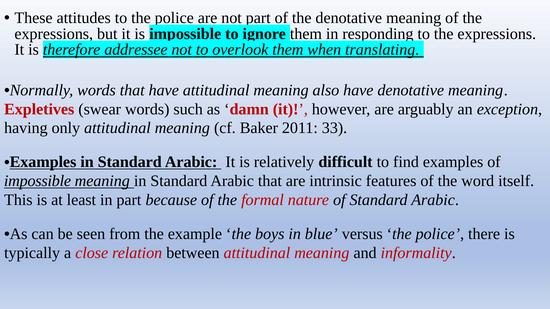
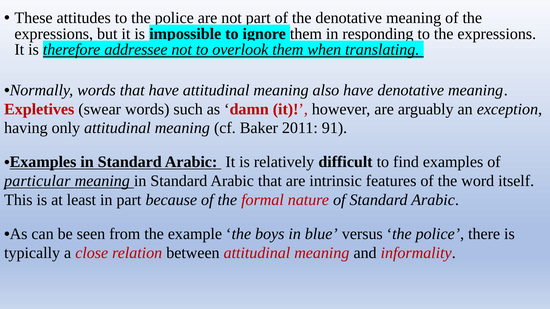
33: 33 -> 91 (335, 128)
impossible: impossible -> particular (37, 181)
